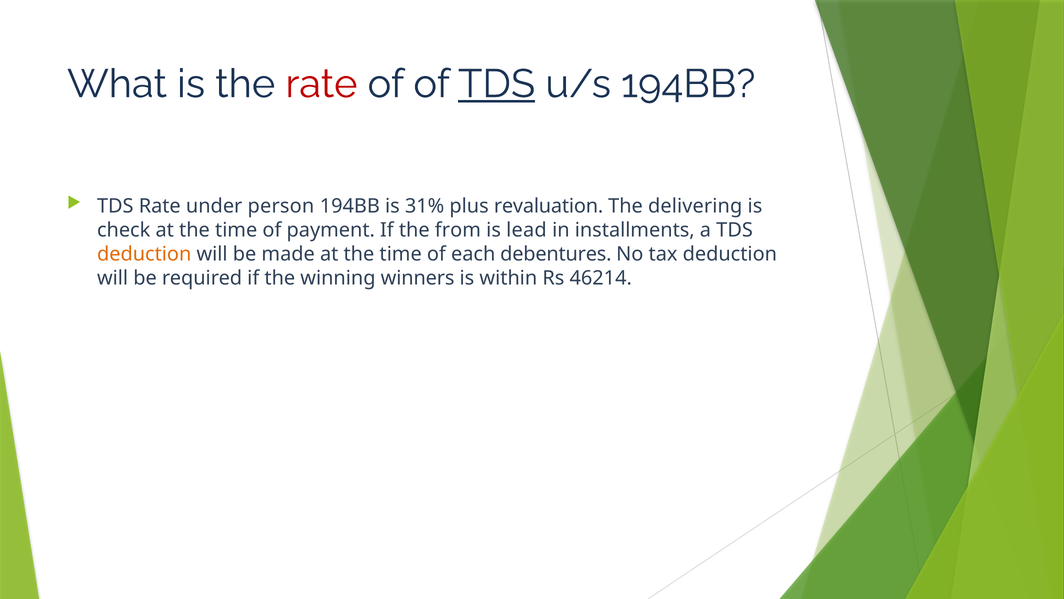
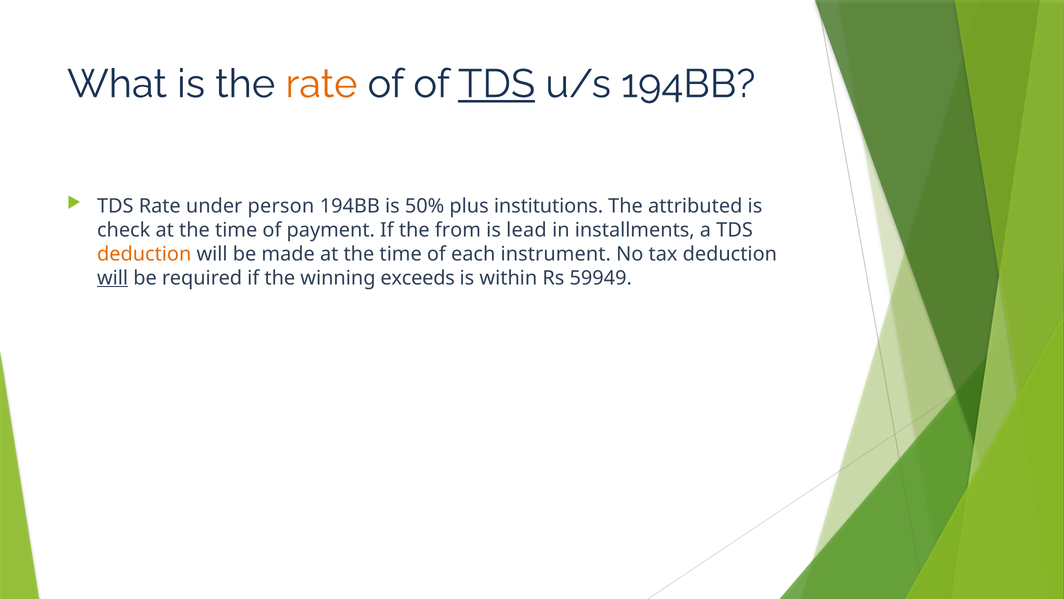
rate colour: red -> orange (321, 84)
31%: 31% -> 50% (425, 206)
revaluation: revaluation -> institutions (549, 206)
delivering: delivering -> attributed (695, 206)
debentures: debentures -> instrument (556, 254)
will underline: none -> present (113, 278)
winners: winners -> exceeds (418, 278)
46214: 46214 -> 59949 (601, 278)
